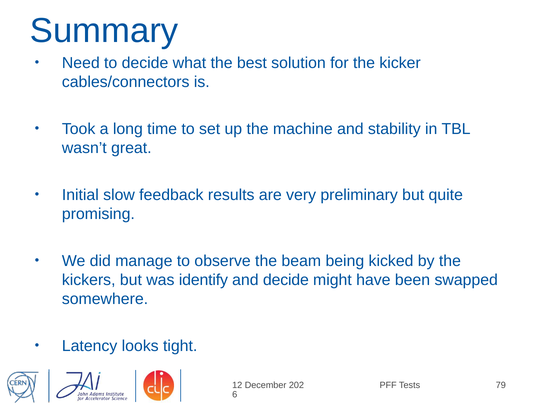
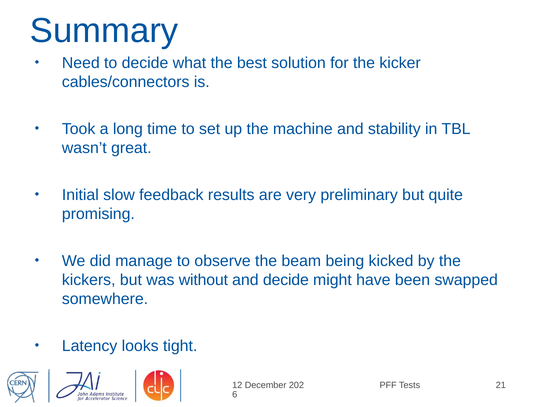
identify: identify -> without (203, 280)
79: 79 -> 21 (501, 386)
